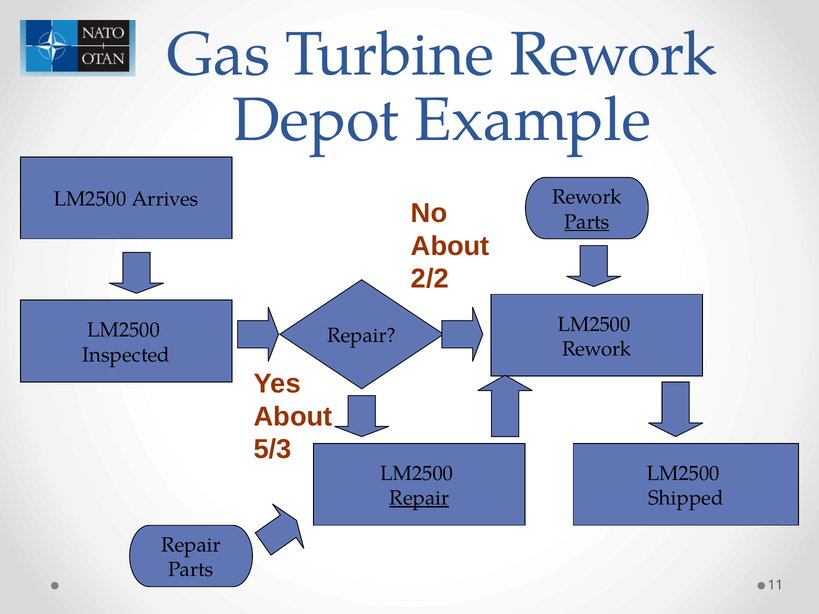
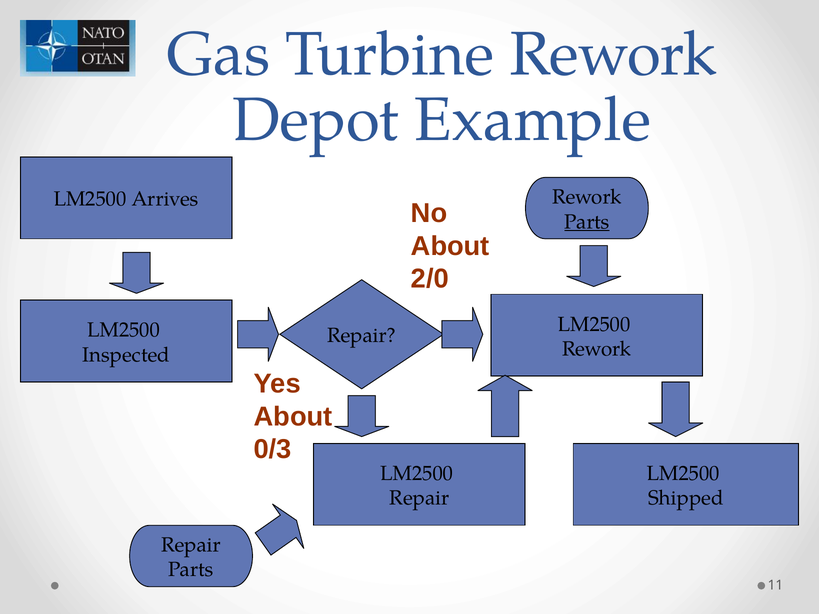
2/2: 2/2 -> 2/0 (430, 279)
5/3: 5/3 -> 0/3 (273, 450)
Repair underline: present -> none (419, 498)
